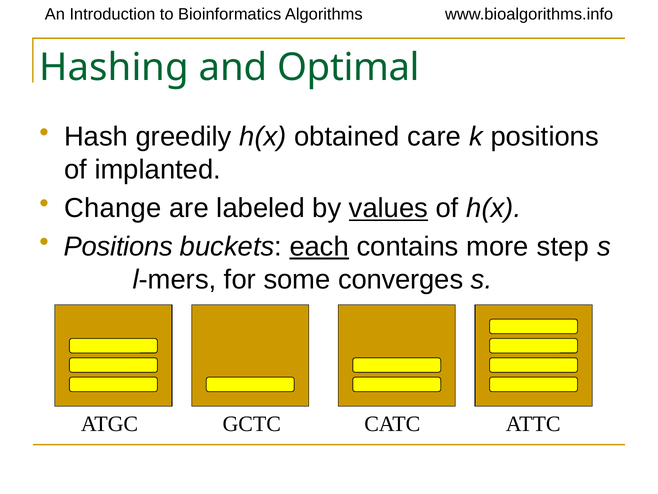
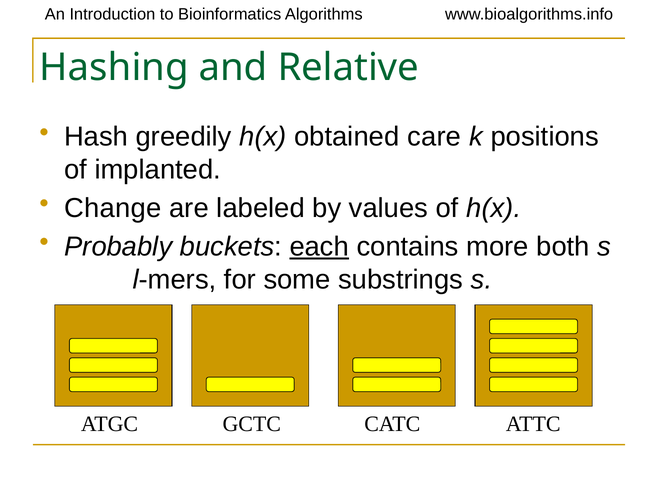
Optimal: Optimal -> Relative (348, 67)
values underline: present -> none (389, 208)
Positions: Positions -> Probably (118, 246)
step: step -> both (563, 246)
converges: converges -> substrings (401, 279)
